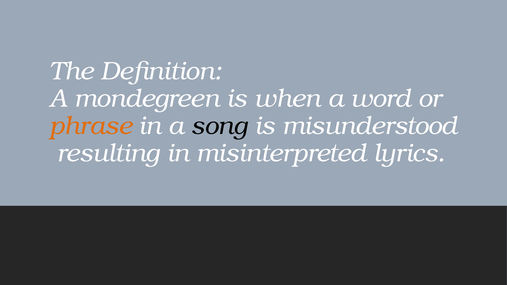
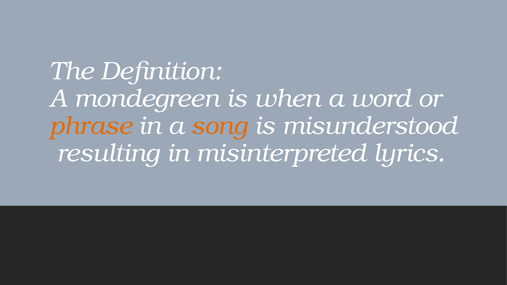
song colour: black -> orange (219, 126)
